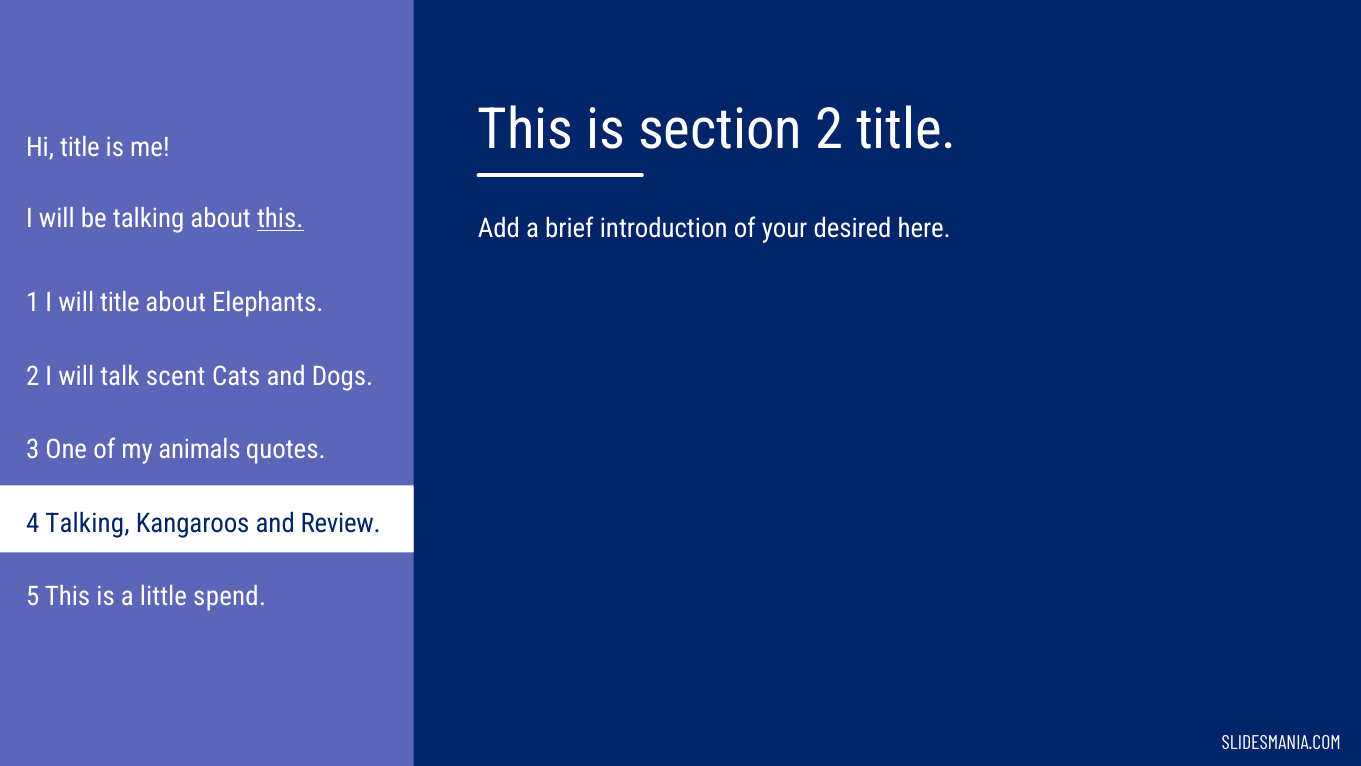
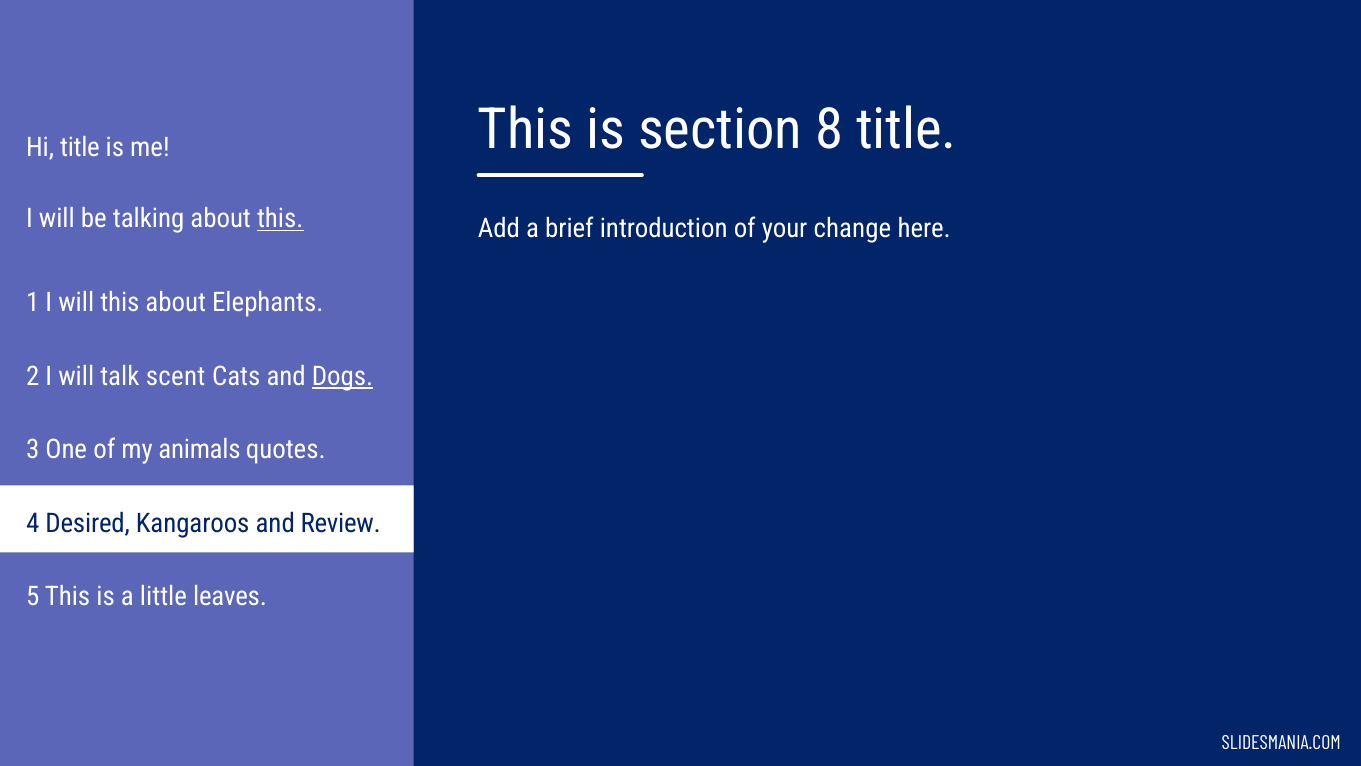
section 2: 2 -> 8 (829, 129)
desired: desired -> change (852, 229)
will title: title -> this (120, 303)
Dogs underline: none -> present (343, 376)
4 Talking: Talking -> Desired (88, 523)
spend: spend -> leaves (230, 596)
